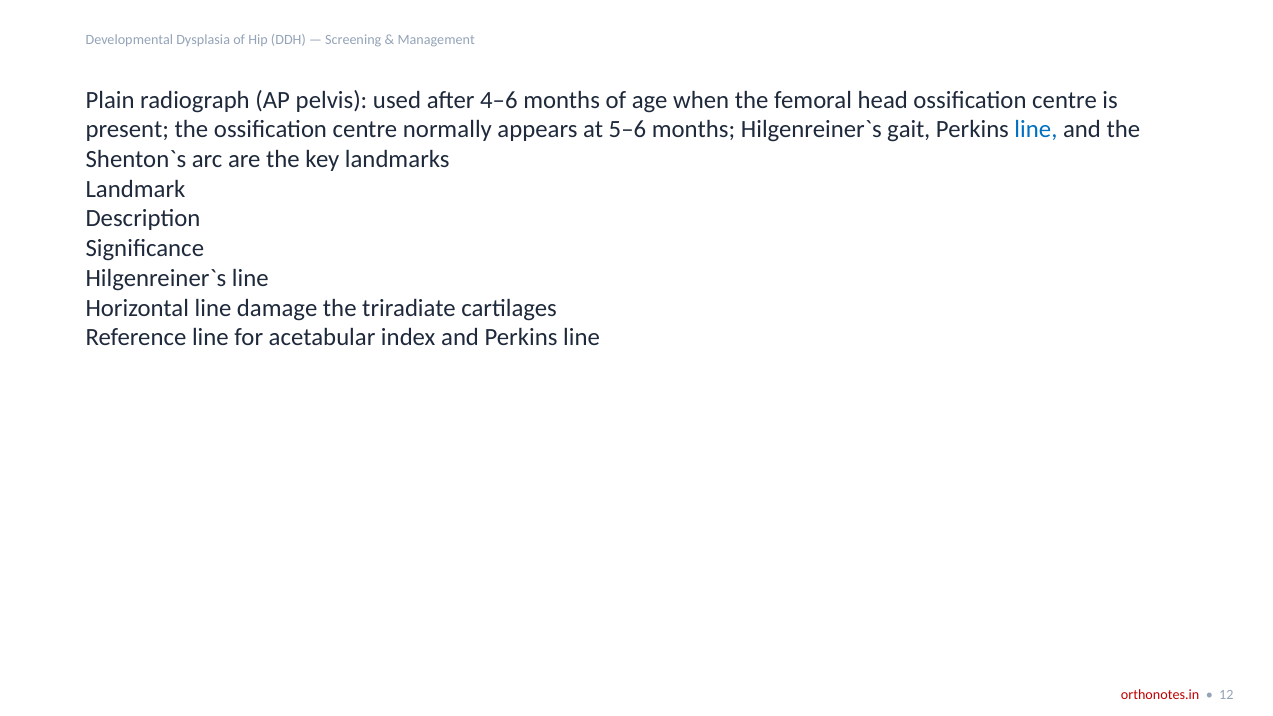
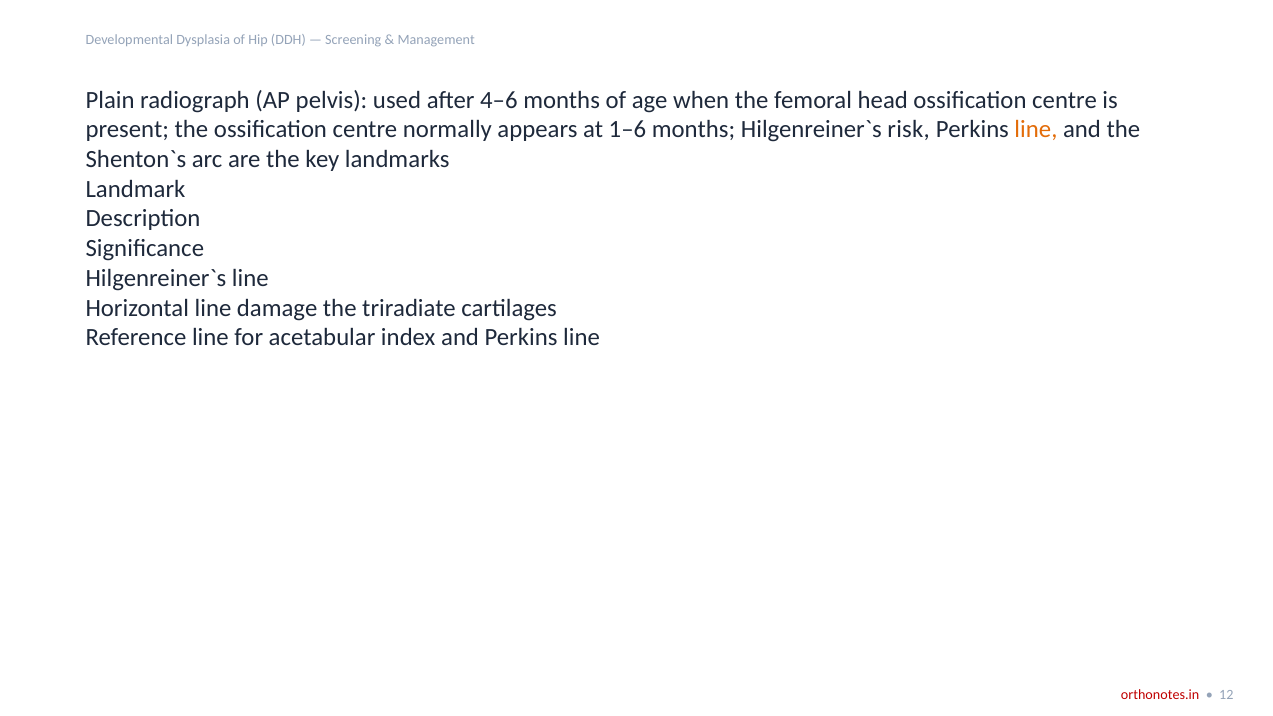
5–6: 5–6 -> 1–6 (627, 130)
gait: gait -> risk (909, 130)
line colour: blue -> orange (1036, 130)
